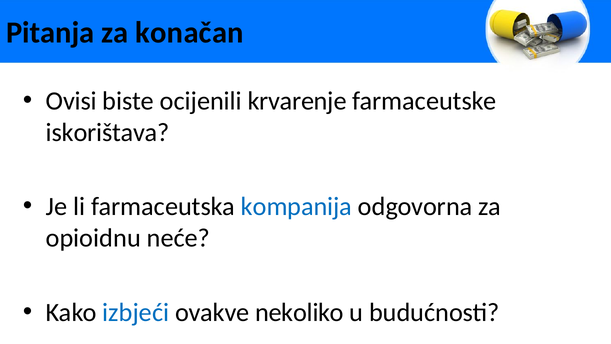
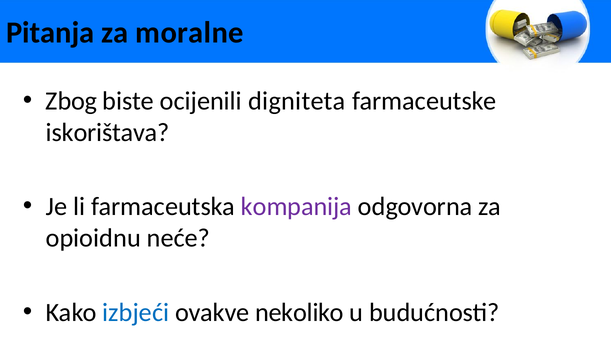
konačan: konačan -> moralne (190, 33)
Ovisi: Ovisi -> Zbog (71, 101)
krvarenje: krvarenje -> digniteta (297, 101)
kompanija colour: blue -> purple (297, 207)
